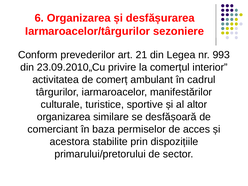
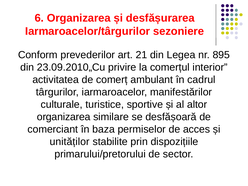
993: 993 -> 895 (221, 55)
acestora: acestora -> unităților (70, 142)
